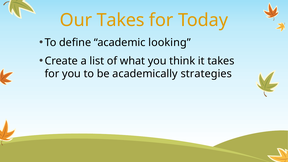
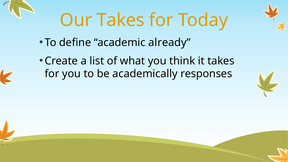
looking: looking -> already (170, 43)
strategies: strategies -> responses (206, 74)
